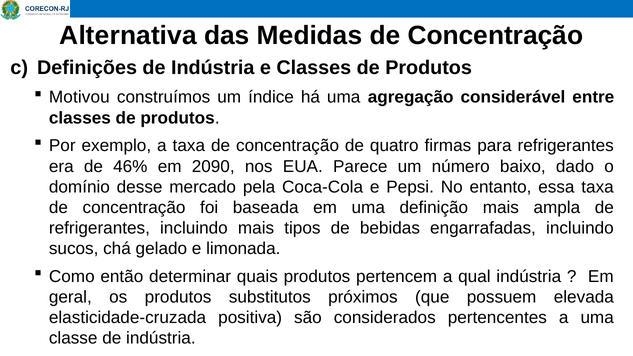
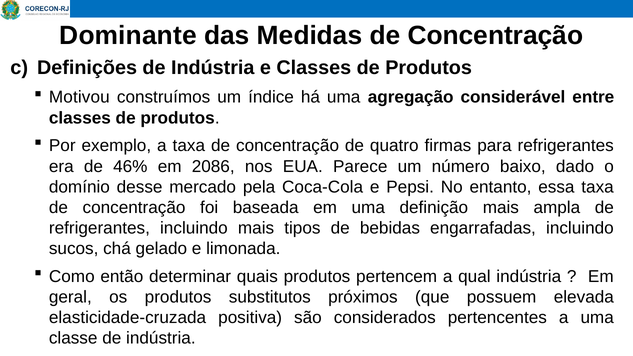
Alternativa: Alternativa -> Dominante (128, 36)
2090: 2090 -> 2086 (213, 166)
